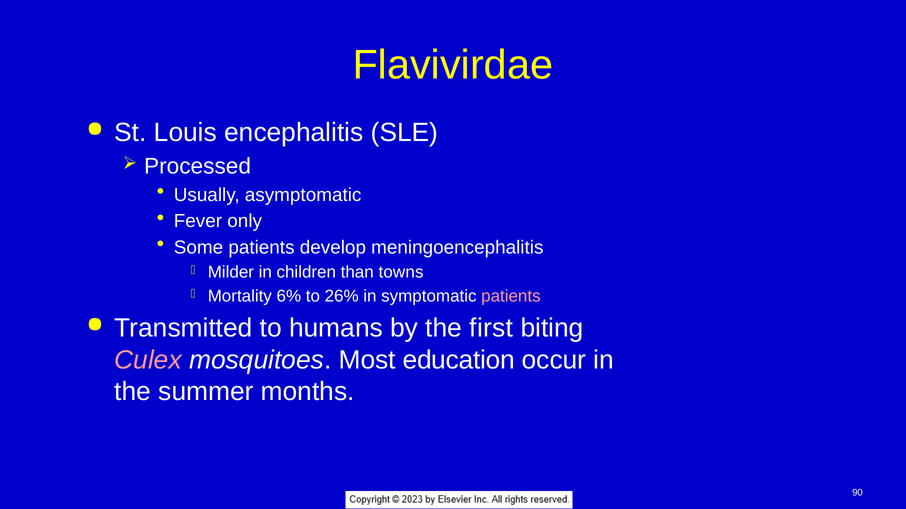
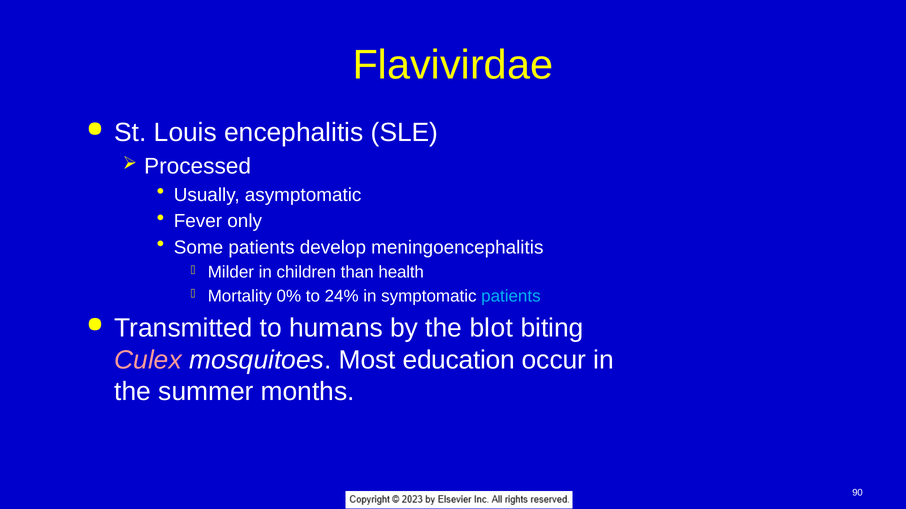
towns: towns -> health (401, 273)
6%: 6% -> 0% (289, 297)
26%: 26% -> 24% (342, 297)
patients colour: pink -> light blue (511, 297)
first: first -> blot (491, 329)
